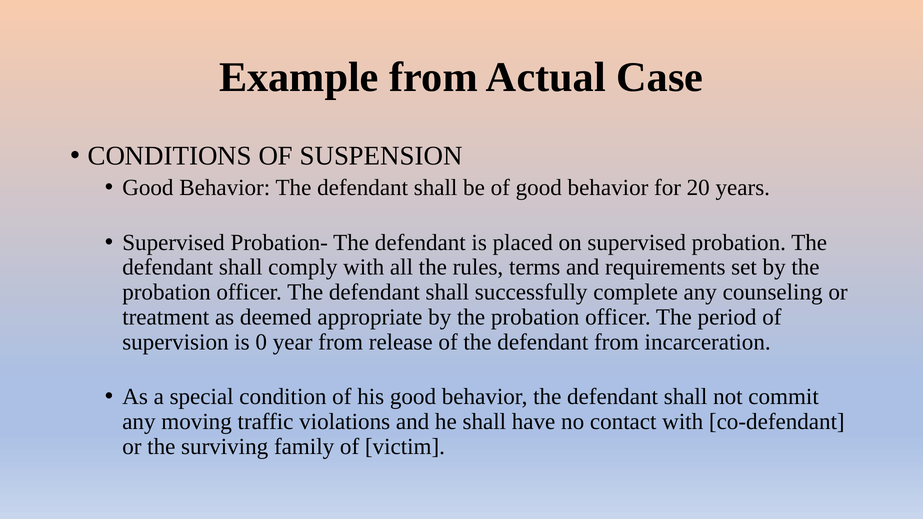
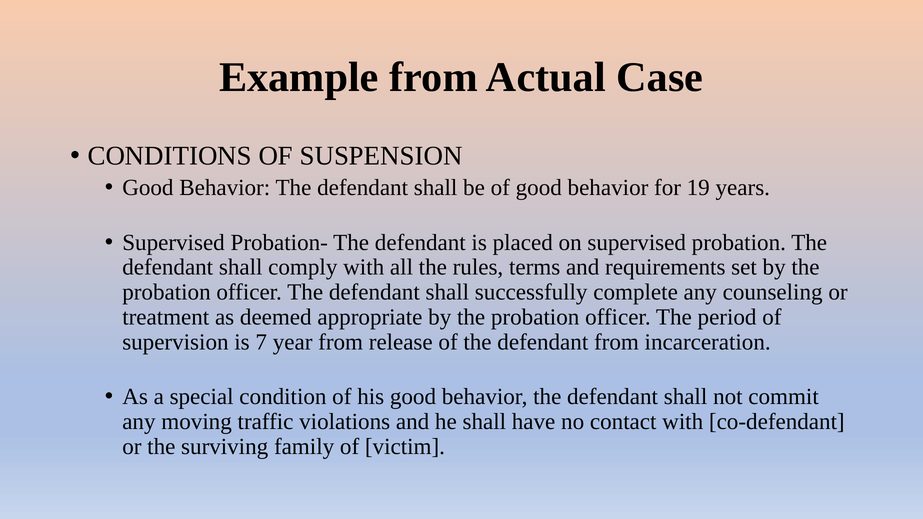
20: 20 -> 19 (698, 188)
0: 0 -> 7 (261, 342)
